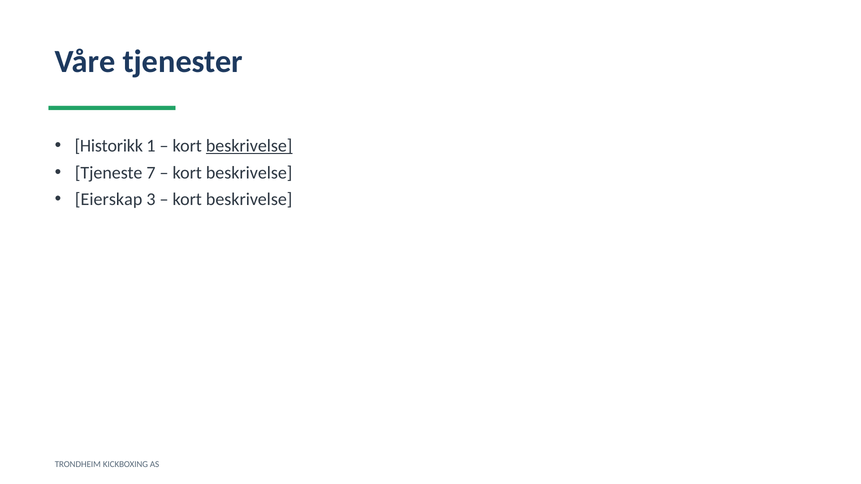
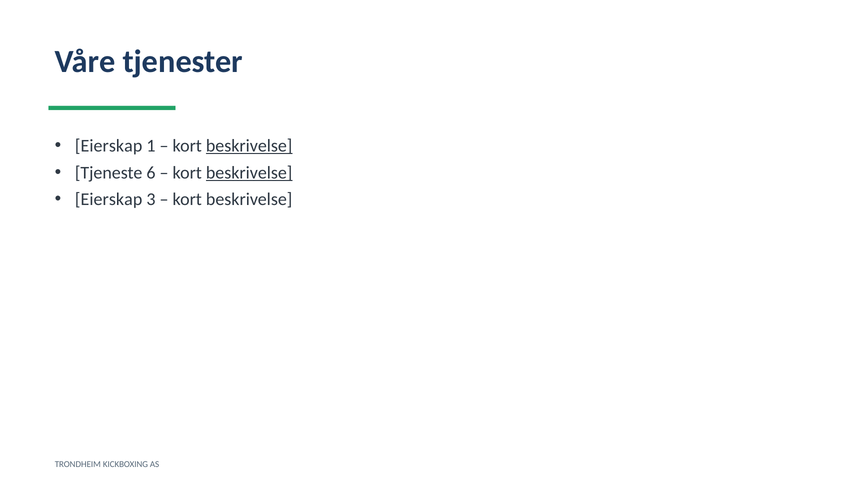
Historikk: Historikk -> Eierskap (109, 146)
7: 7 -> 6 (151, 173)
beskrivelse underline: none -> present (249, 173)
